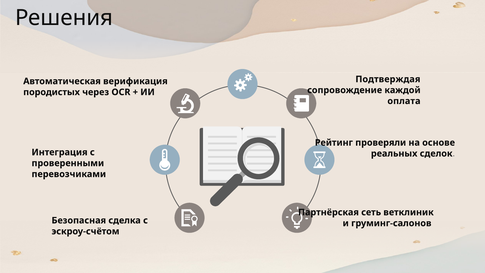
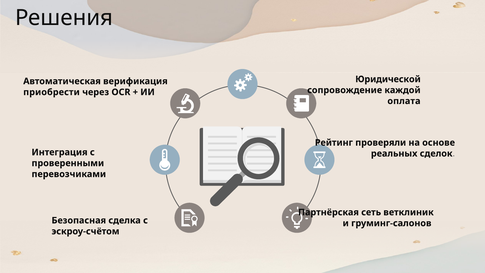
Подтверждая: Подтверждая -> Юридической (388, 79)
породистых: породистых -> приобрести (51, 92)
